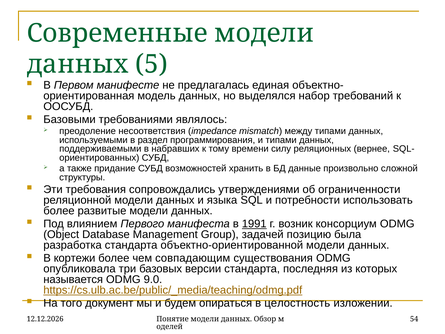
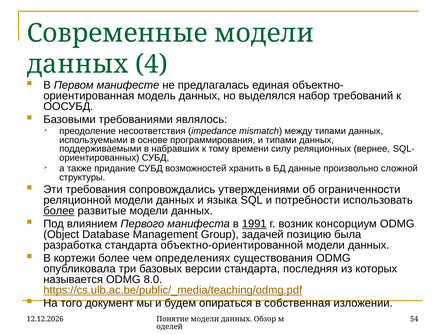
5: 5 -> 4 (151, 64)
раздел: раздел -> основе (153, 140)
более underline: none -> present (59, 211)
совпадающим: совпадающим -> определениях (193, 258)
9.0: 9.0 -> 8.0 (153, 279)
целостность: целостность -> собственная (297, 303)
